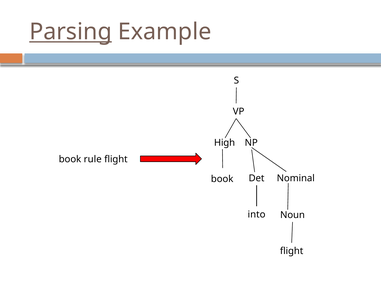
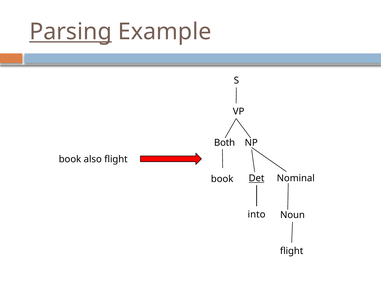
High: High -> Both (225, 143)
rule: rule -> also (93, 159)
Det underline: none -> present (257, 178)
